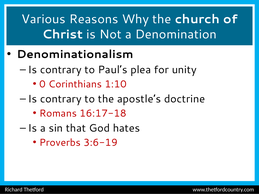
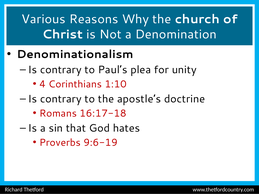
0: 0 -> 4 (42, 84)
3:6-19: 3:6-19 -> 9:6-19 (101, 143)
